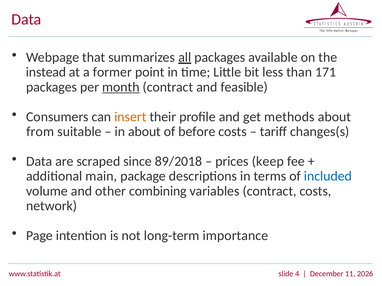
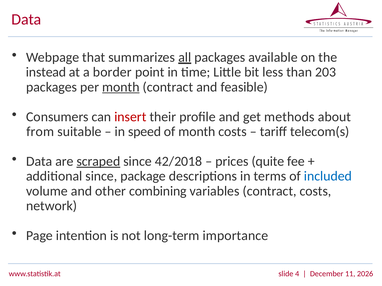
former: former -> border (112, 72)
171: 171 -> 203 (326, 72)
insert colour: orange -> red (130, 117)
in about: about -> speed (145, 132)
of before: before -> month (197, 132)
changes(s: changes(s -> telecom(s (320, 132)
scraped underline: none -> present (98, 162)
89/2018: 89/2018 -> 42/2018 (179, 162)
keep: keep -> quite (268, 162)
additional main: main -> since (101, 176)
